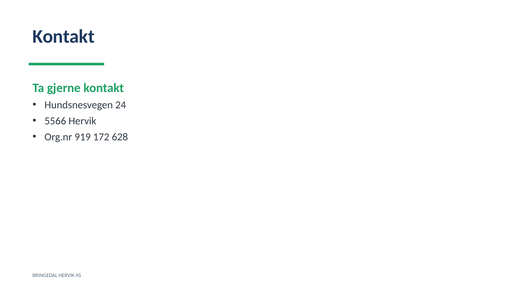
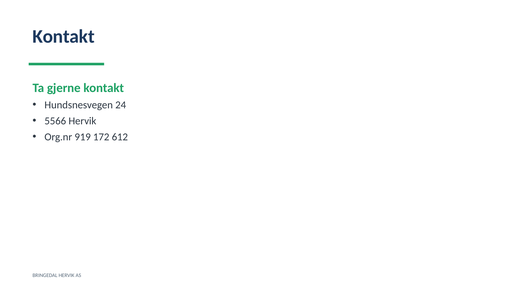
628: 628 -> 612 (120, 137)
